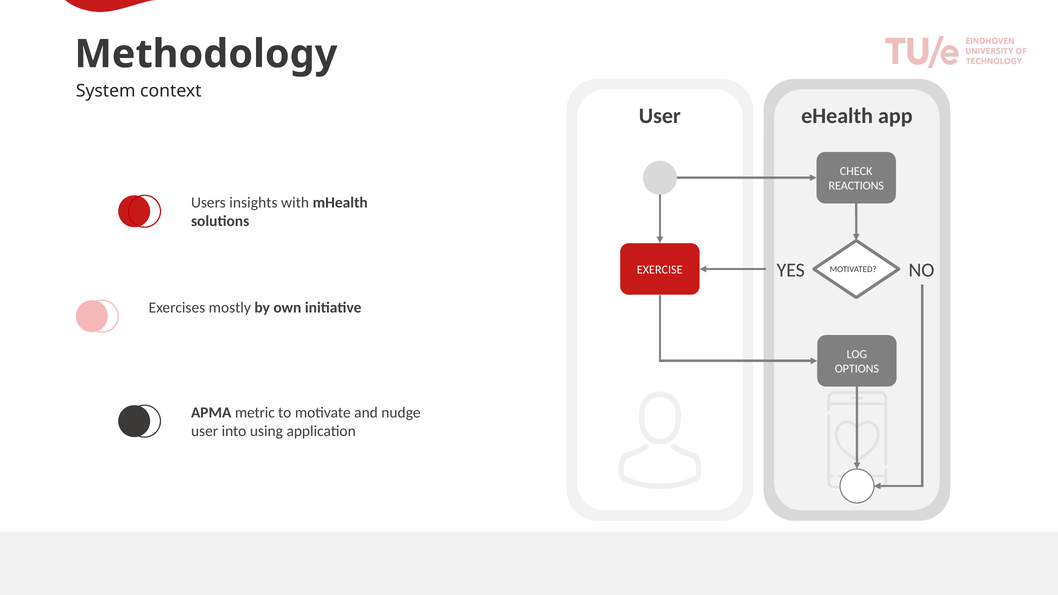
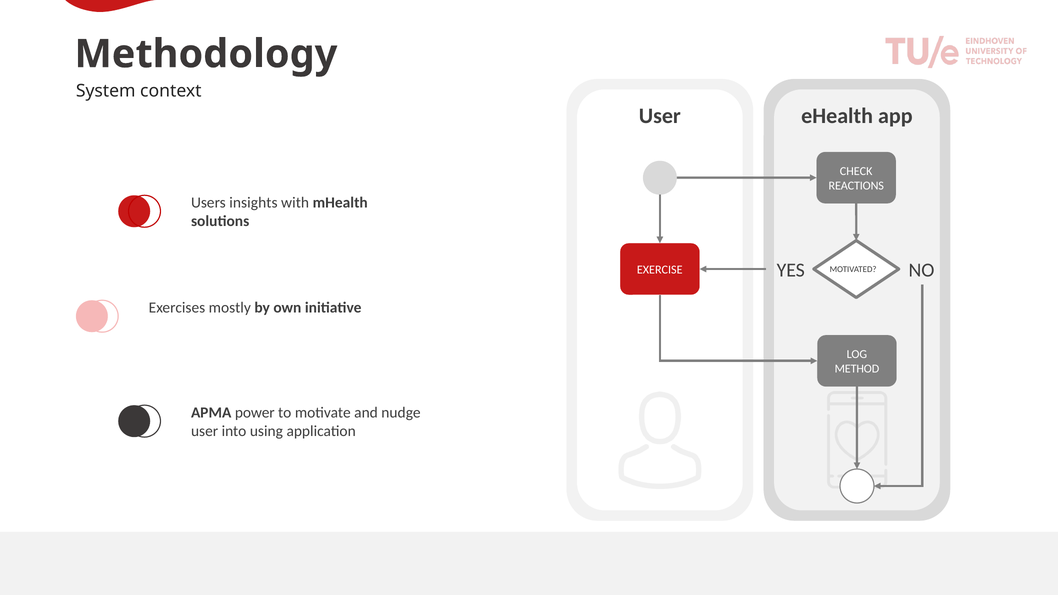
OPTIONS: OPTIONS -> METHOD (857, 369)
metric: metric -> power (255, 413)
